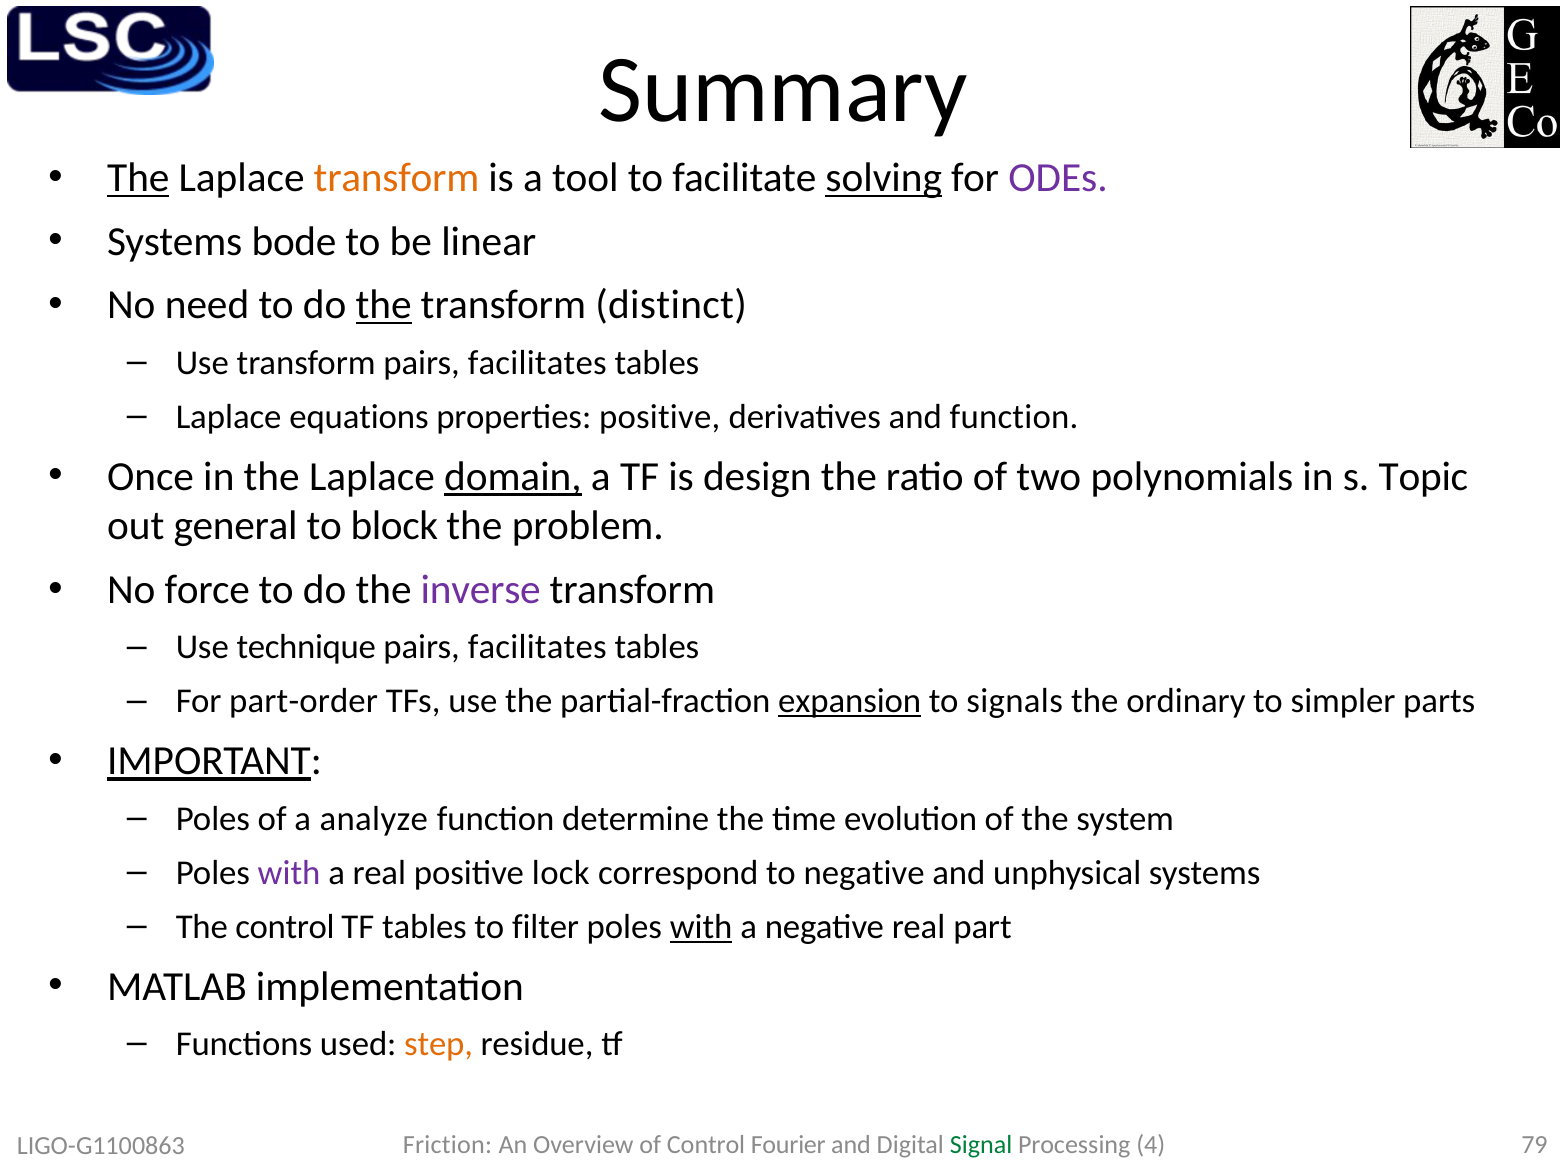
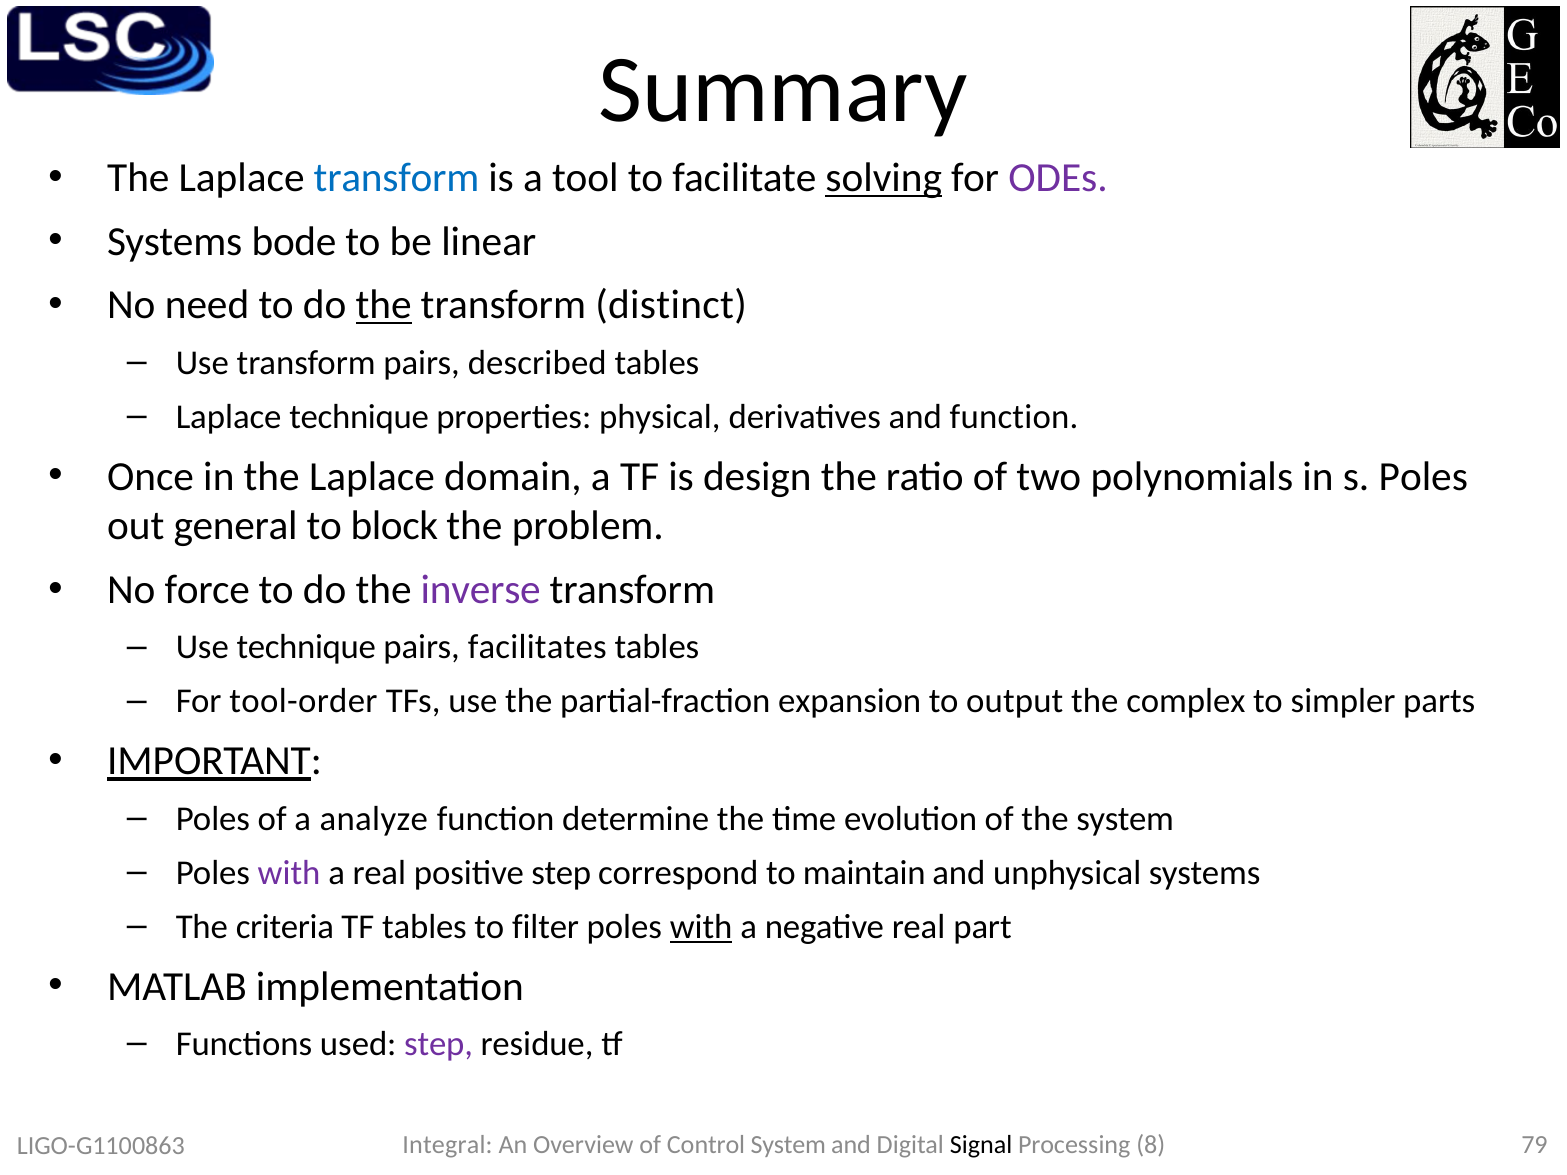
The underline: present -> none (138, 178)
transform colour: orange -> blue (397, 178)
transform pairs facilitates: facilitates -> described (537, 363)
Laplace equations: equations -> technique (359, 417)
properties positive: positive -> physical (660, 417)
domain underline: present -> none (513, 477)
s Topic: Topic -> Poles (1423, 477)
part-order: part-order -> tool-order (304, 701)
expansion underline: present -> none (850, 701)
signals: signals -> output (1015, 701)
ordinary: ordinary -> complex (1186, 701)
positive lock: lock -> step (561, 873)
to negative: negative -> maintain (864, 873)
The control: control -> criteria (285, 927)
step colour: orange -> purple (439, 1044)
Friction: Friction -> Integral (448, 1145)
Control Fourier: Fourier -> System (788, 1145)
Signal colour: green -> black (981, 1145)
4: 4 -> 8 (1151, 1145)
